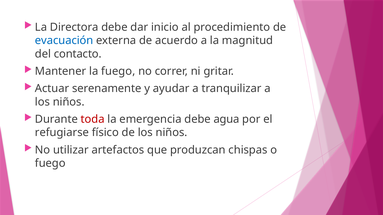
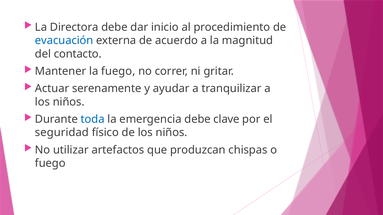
toda colour: red -> blue (93, 119)
agua: agua -> clave (227, 119)
refugiarse: refugiarse -> seguridad (62, 133)
